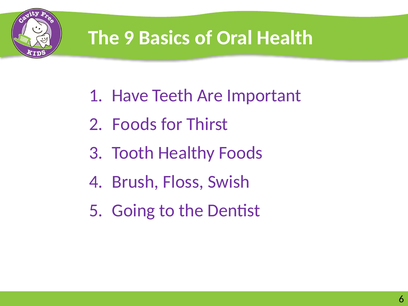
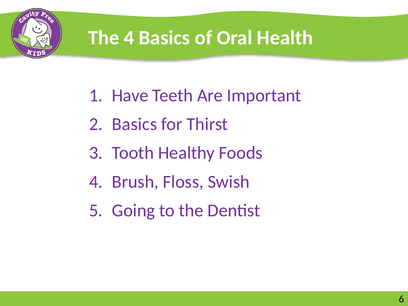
The 9: 9 -> 4 (129, 38)
Foods: Foods -> Basics (135, 124)
